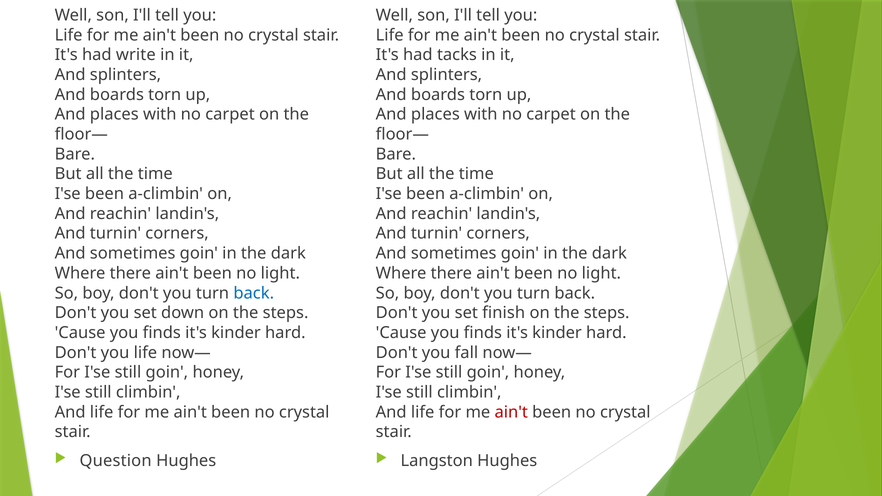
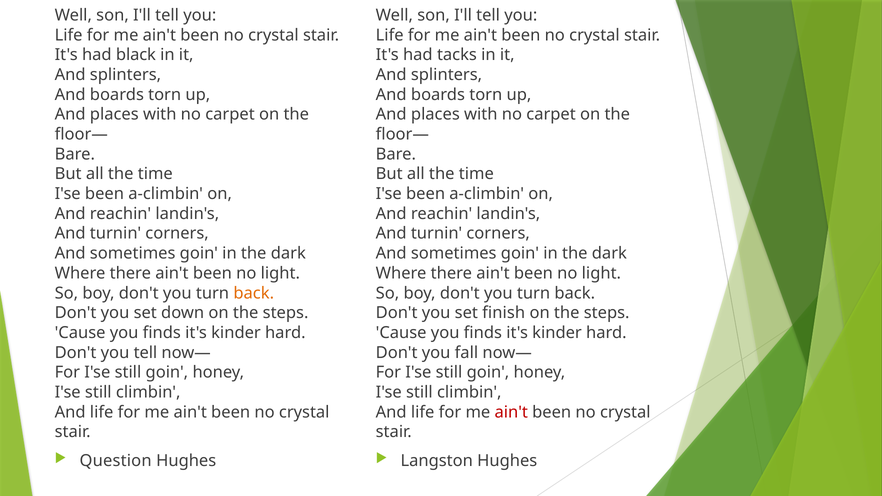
write: write -> black (136, 55)
back colour: blue -> orange (254, 293)
Don't you life: life -> tell (145, 353)
